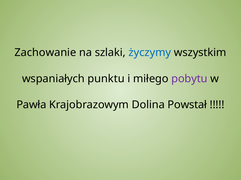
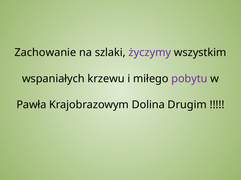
życzymy colour: blue -> purple (150, 53)
punktu: punktu -> krzewu (106, 79)
Powstał: Powstał -> Drugim (187, 105)
